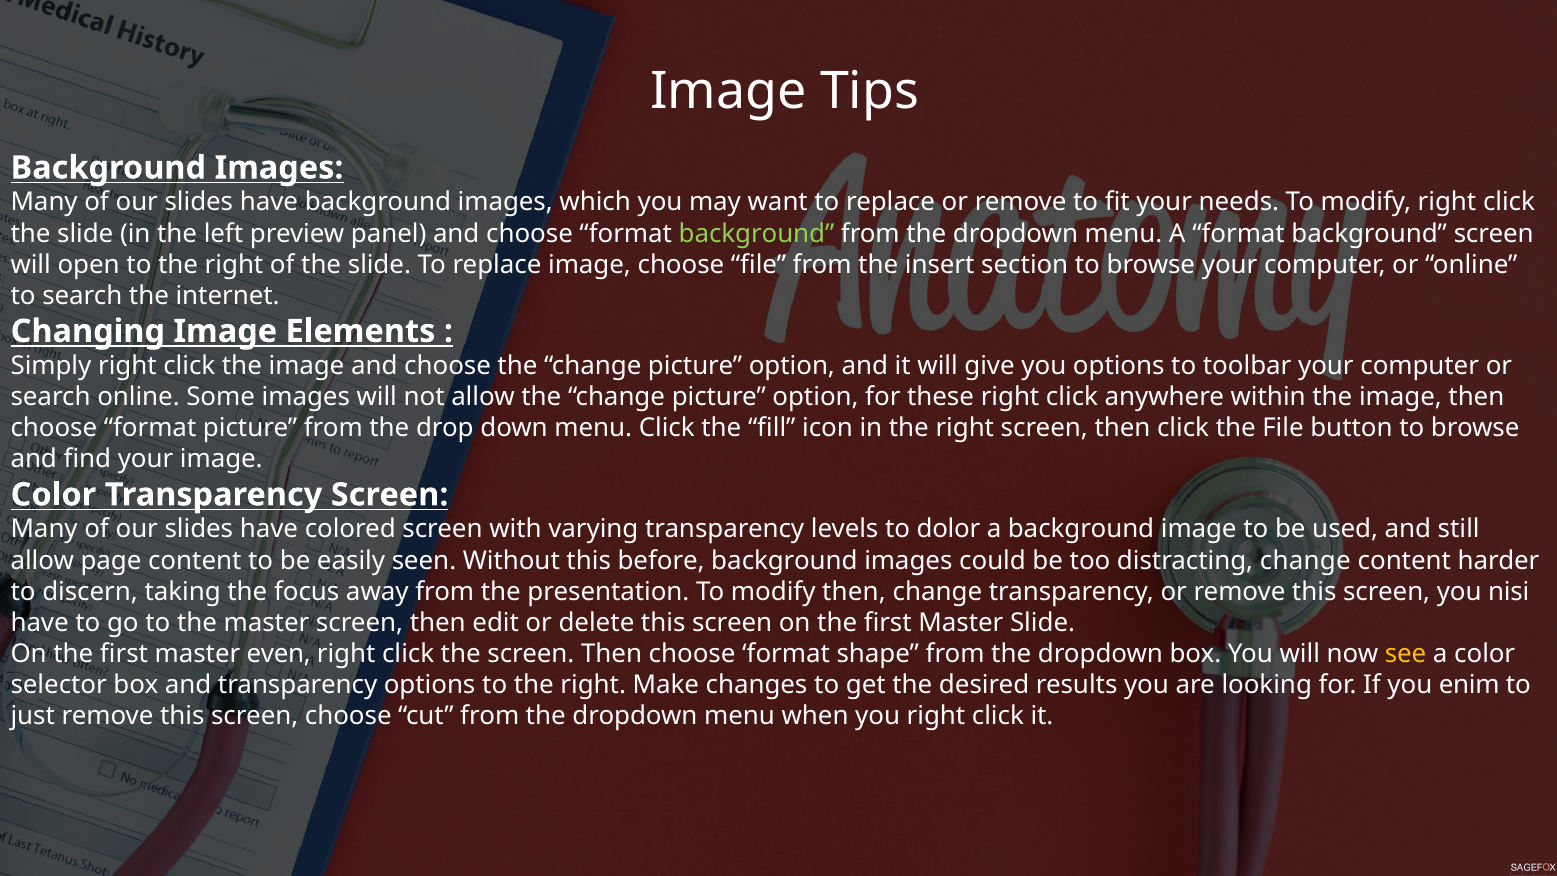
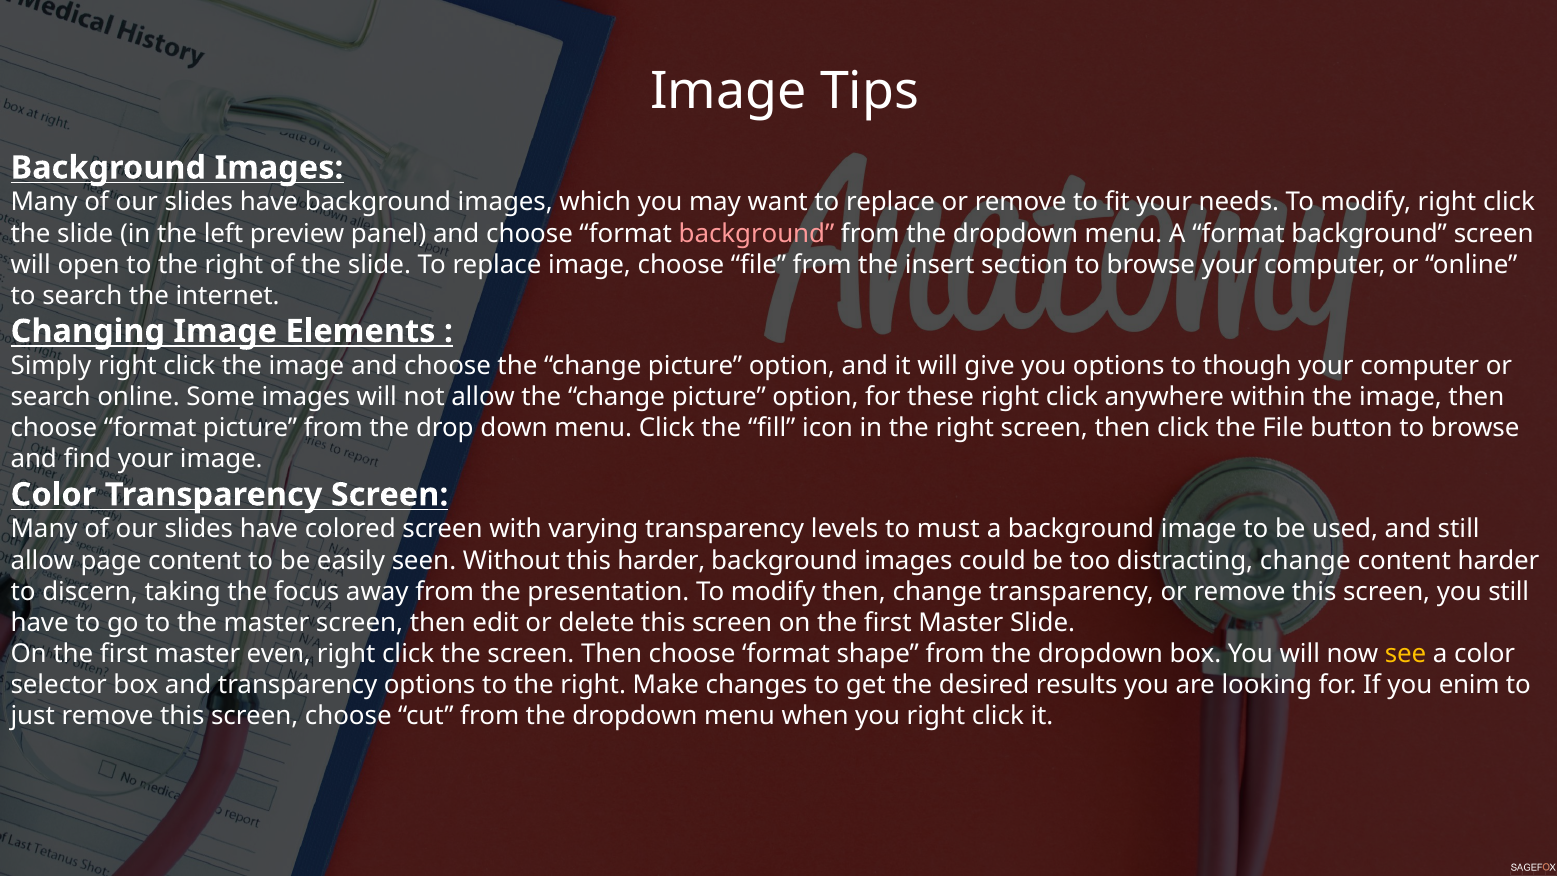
background colour: light green -> pink (757, 233)
toolbar: toolbar -> though (1247, 366)
dolor: dolor -> must (948, 529)
this before: before -> harder (661, 560)
you nisi: nisi -> still (1509, 591)
